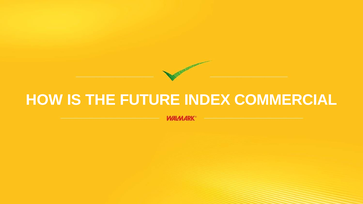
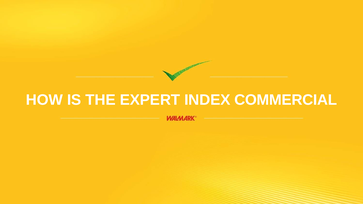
FUTURE: FUTURE -> EXPERT (150, 100)
